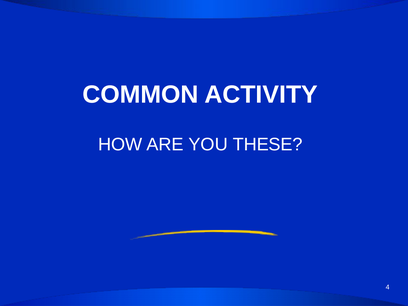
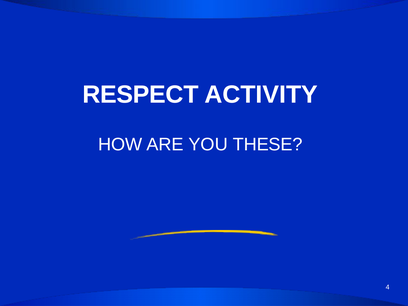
COMMON: COMMON -> RESPECT (141, 95)
